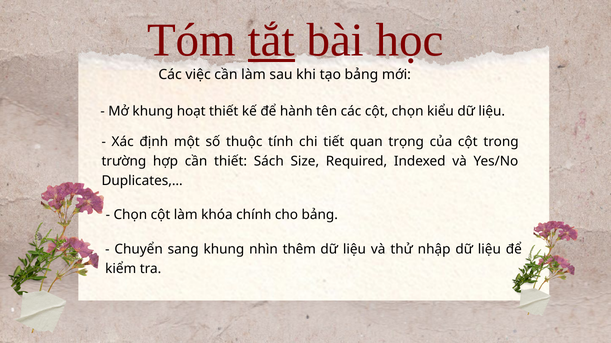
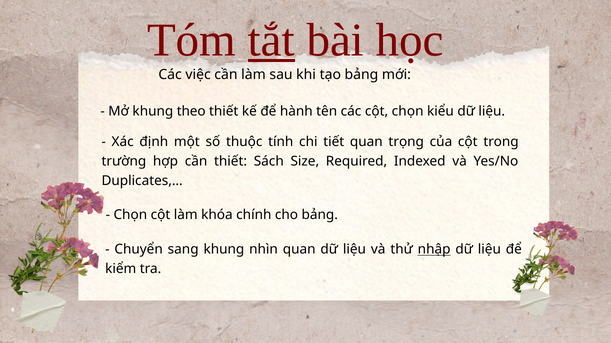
hoạt: hoạt -> theo (191, 111)
nhìn thêm: thêm -> quan (299, 250)
nhập underline: none -> present (434, 250)
